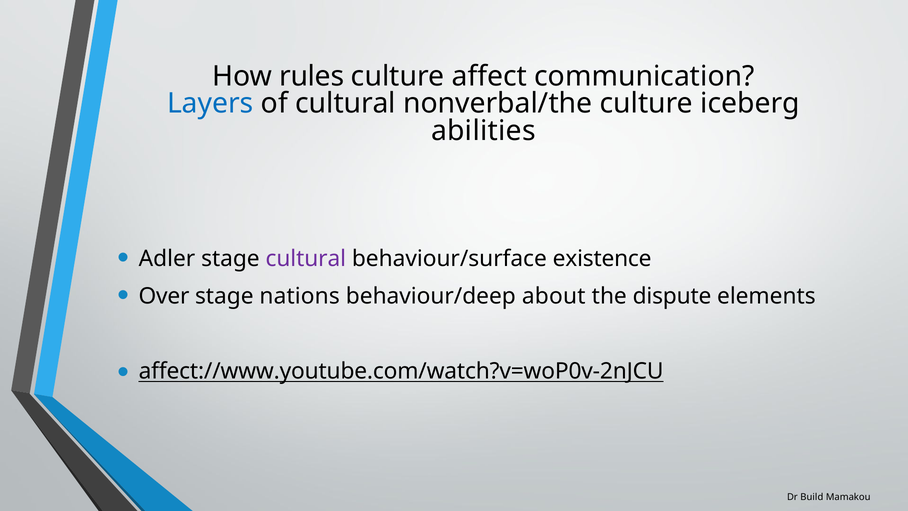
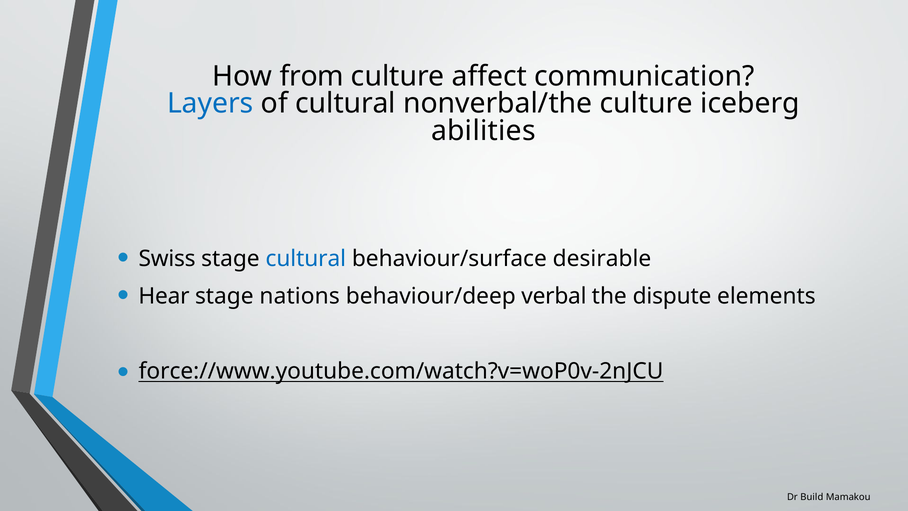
rules: rules -> from (312, 76)
Adler: Adler -> Swiss (167, 258)
cultural colour: purple -> blue (306, 258)
existence: existence -> desirable (602, 258)
Over: Over -> Hear (164, 296)
about: about -> verbal (554, 296)
affect://www.youtube.com/watch?v=woP0v-2nJCU: affect://www.youtube.com/watch?v=woP0v-2nJCU -> force://www.youtube.com/watch?v=woP0v-2nJCU (401, 371)
